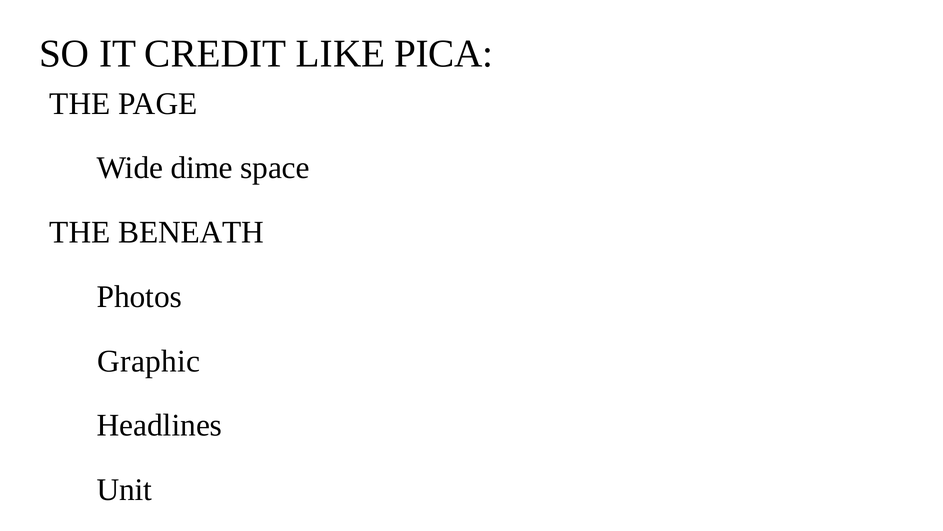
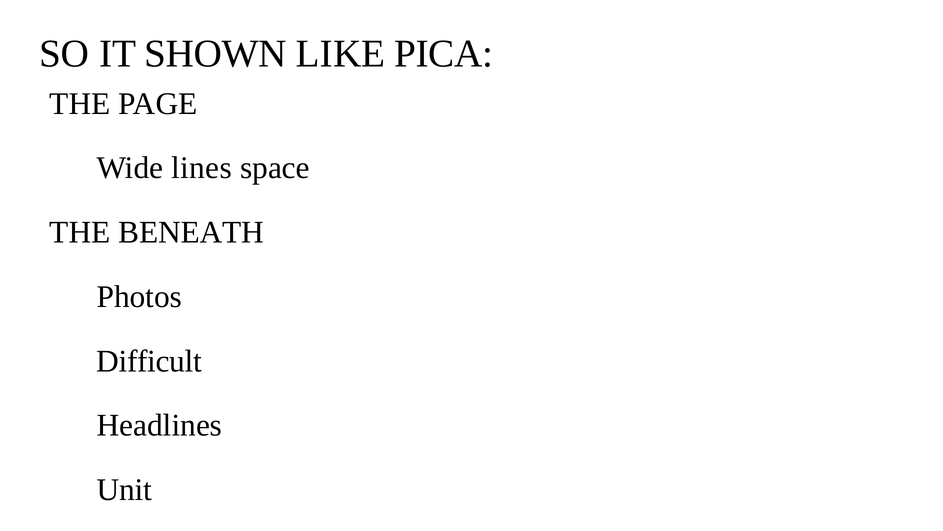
CREDIT: CREDIT -> SHOWN (216, 54)
dime: dime -> lines (202, 168)
Graphic: Graphic -> Difficult (149, 361)
